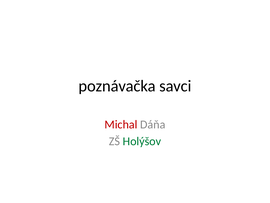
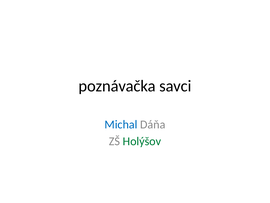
Michal colour: red -> blue (121, 124)
